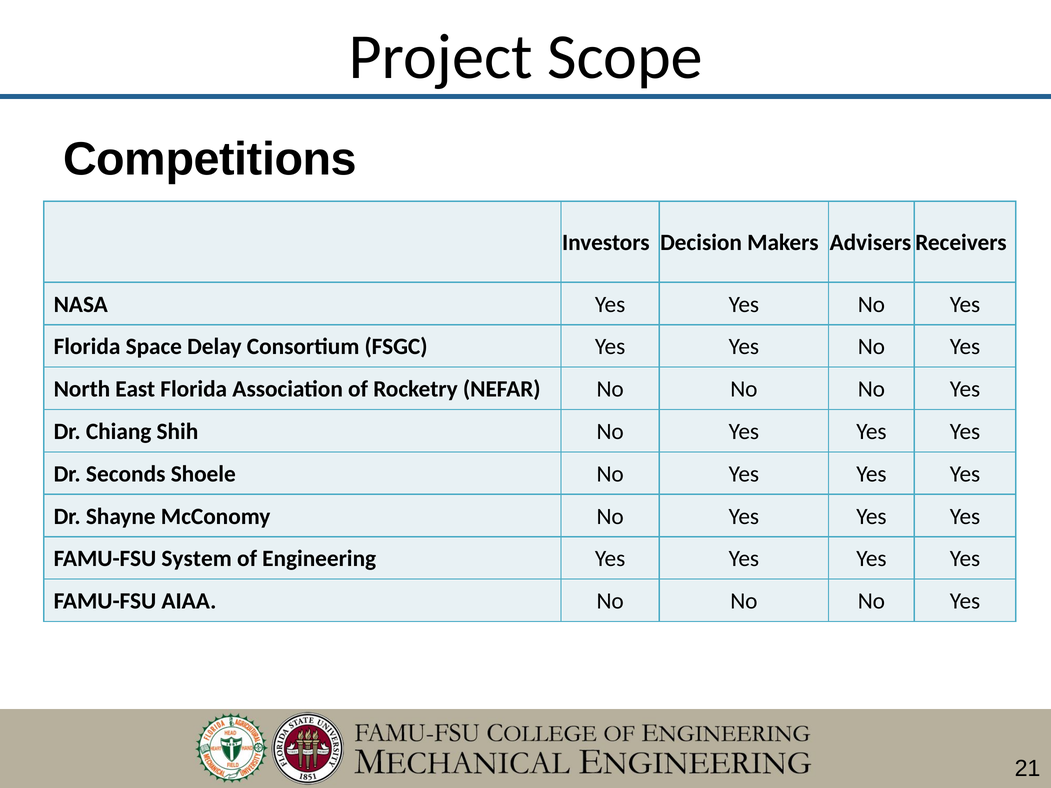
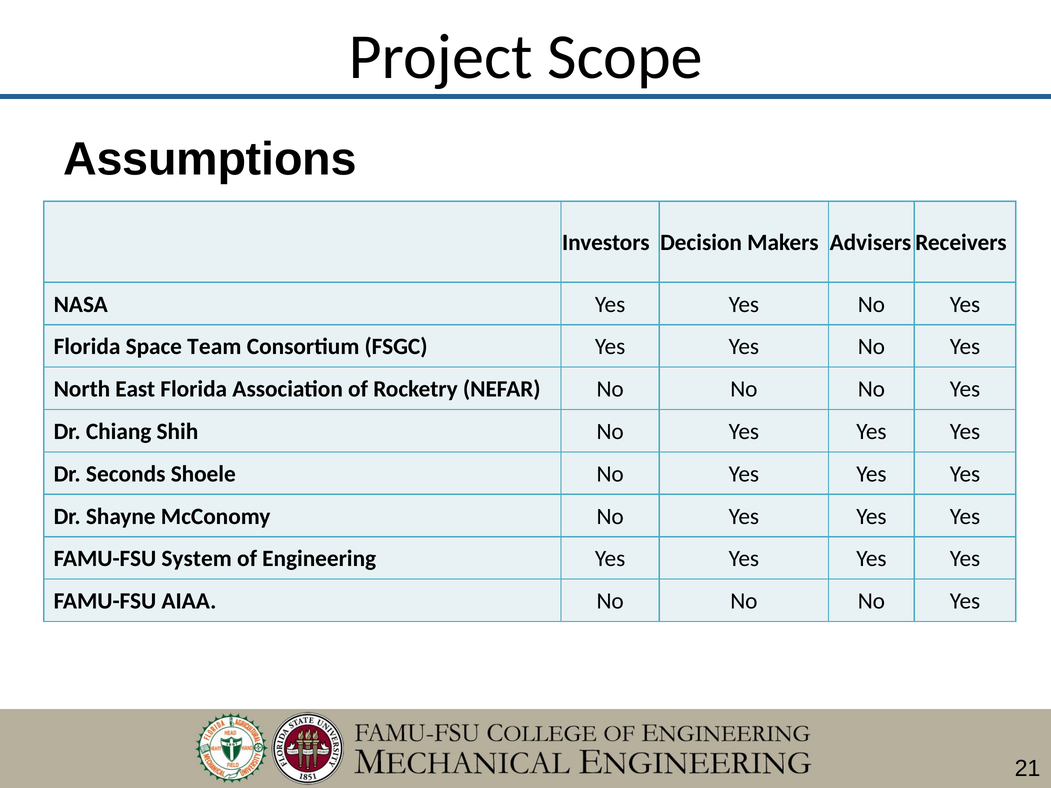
Competitions: Competitions -> Assumptions (210, 159)
Delay: Delay -> Team (214, 347)
